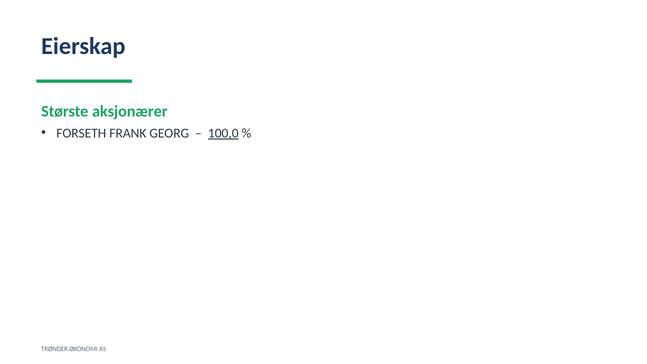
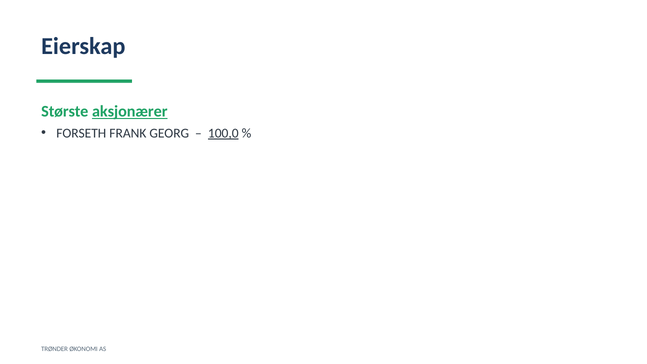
aksjonærer underline: none -> present (130, 111)
